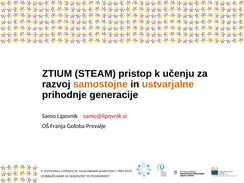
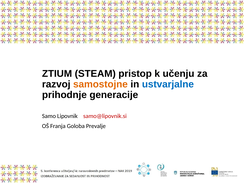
ustvarjalne colour: orange -> blue (168, 84)
